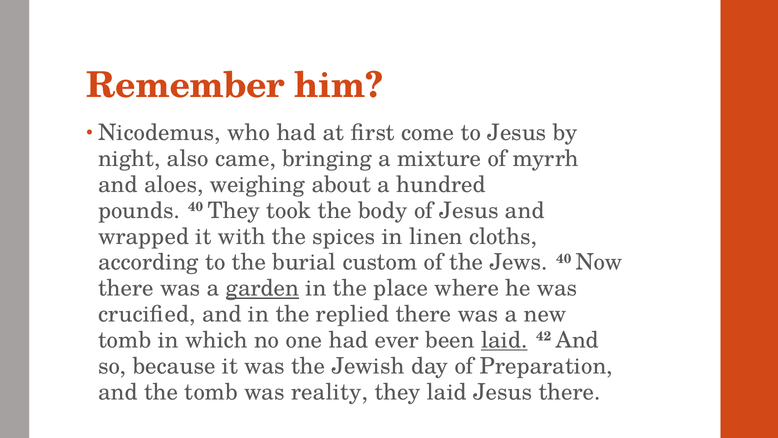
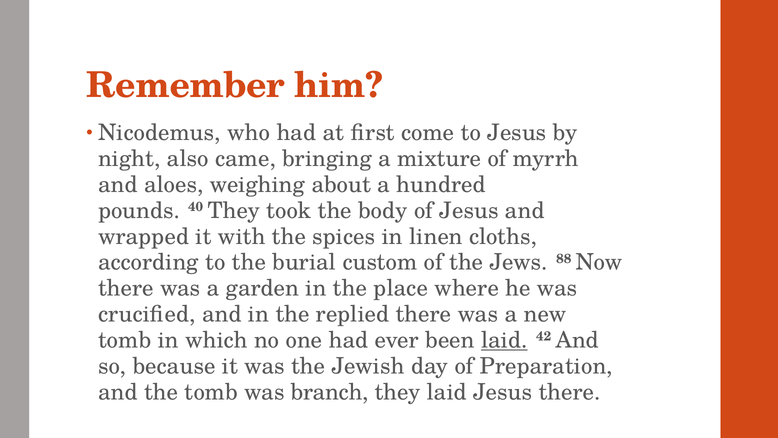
Jews 40: 40 -> 88 (564, 259)
garden underline: present -> none (263, 288)
reality: reality -> branch (330, 392)
